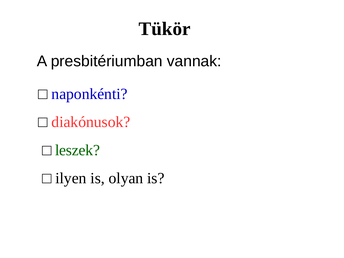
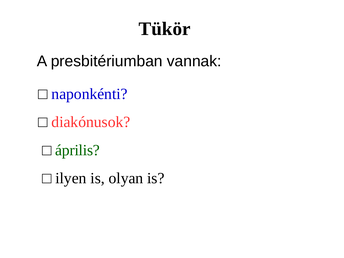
leszek: leszek -> április (78, 150)
